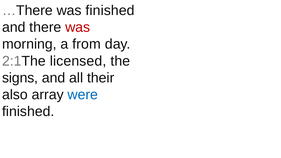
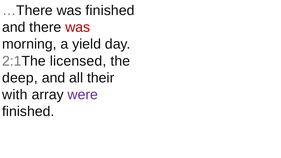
from: from -> yield (87, 44)
signs: signs -> deep (20, 78)
also: also -> with (15, 95)
were colour: blue -> purple (83, 95)
